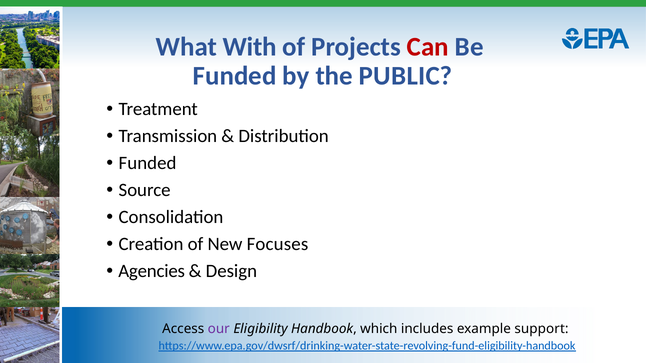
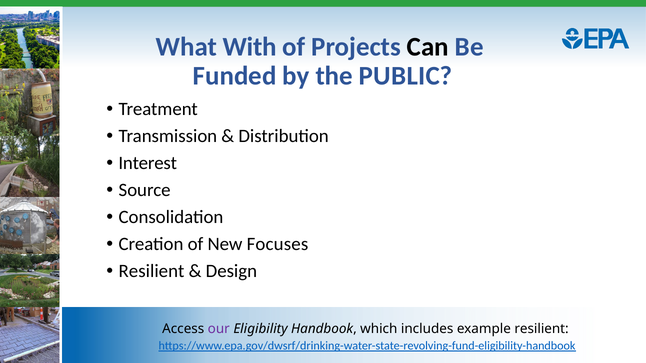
Can colour: red -> black (428, 47)
Funded: Funded -> Interest (148, 163)
Agencies: Agencies -> Resilient (151, 271)
example support: support -> resilient (542, 329)
